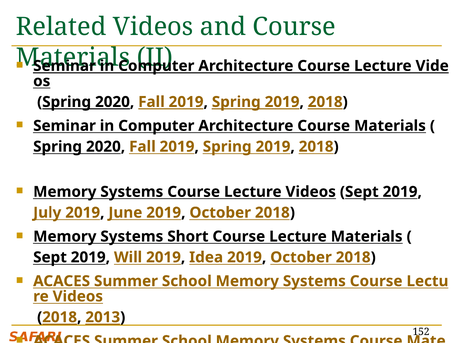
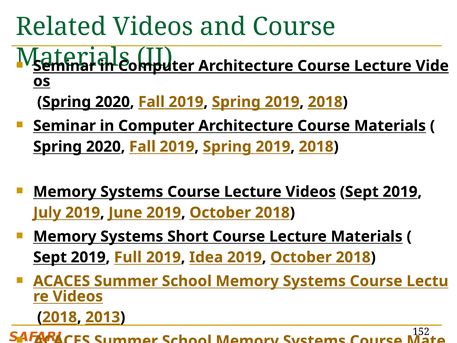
Will: Will -> Full (128, 257)
